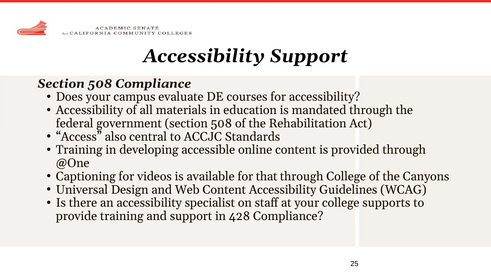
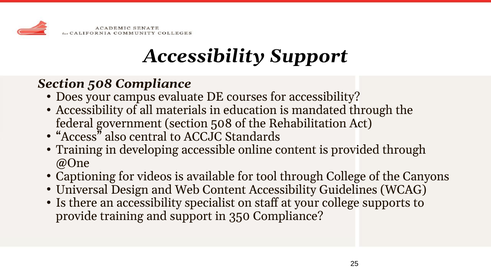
that: that -> tool (267, 177)
428: 428 -> 350 (239, 216)
